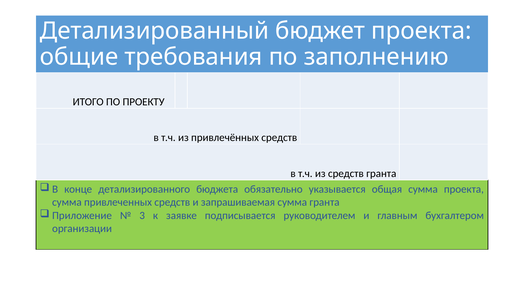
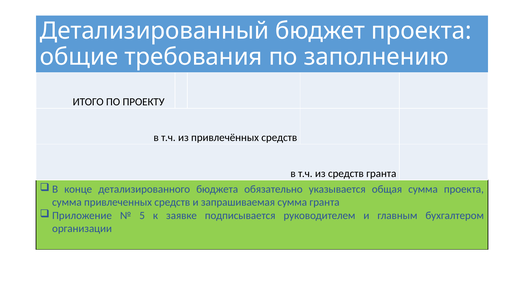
3: 3 -> 5 (142, 215)
